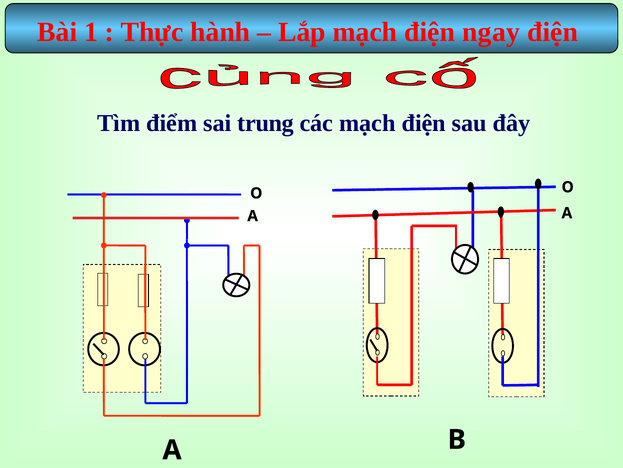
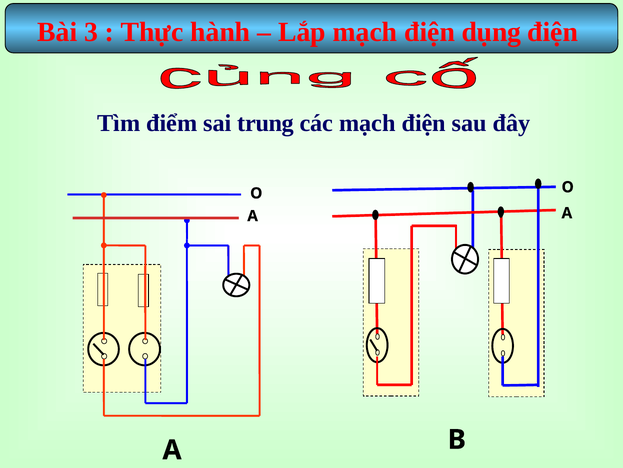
1: 1 -> 3 (91, 32)
ngay: ngay -> dụng (491, 32)
